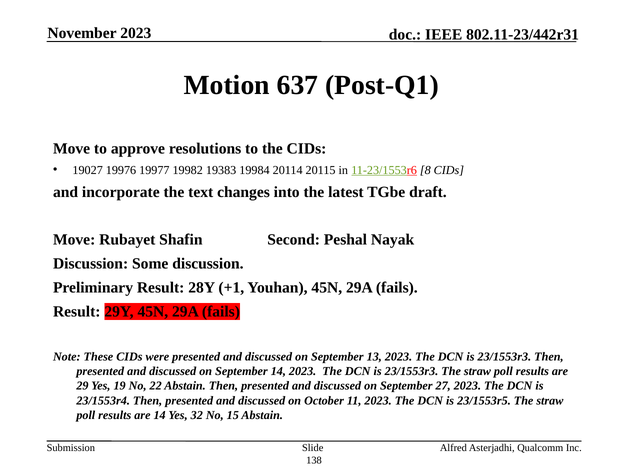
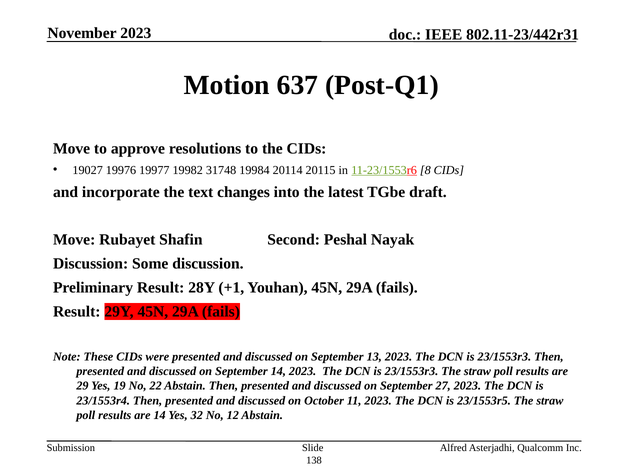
19383: 19383 -> 31748 (221, 170)
15: 15 -> 12 (233, 415)
